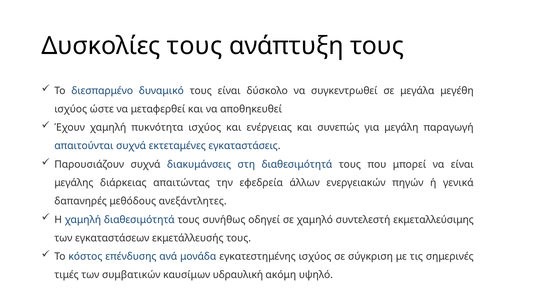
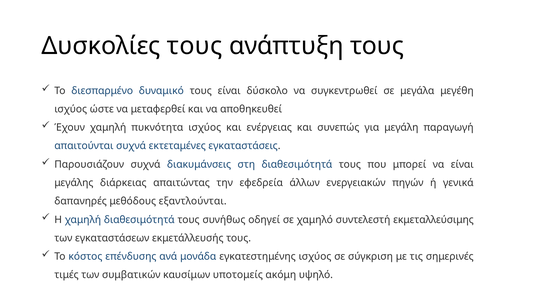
ανεξάντλητες: ανεξάντλητες -> εξαντλούνται (193, 201)
υδραυλική: υδραυλική -> υποτομείς (238, 275)
